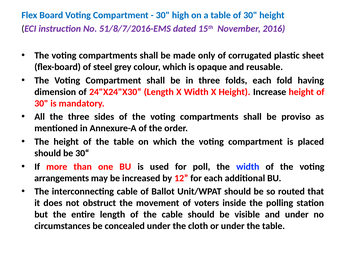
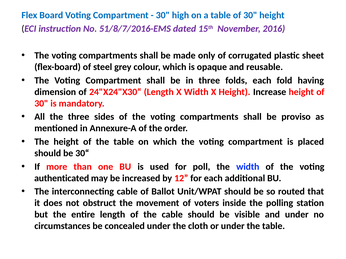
arrangements: arrangements -> authenticated (62, 178)
